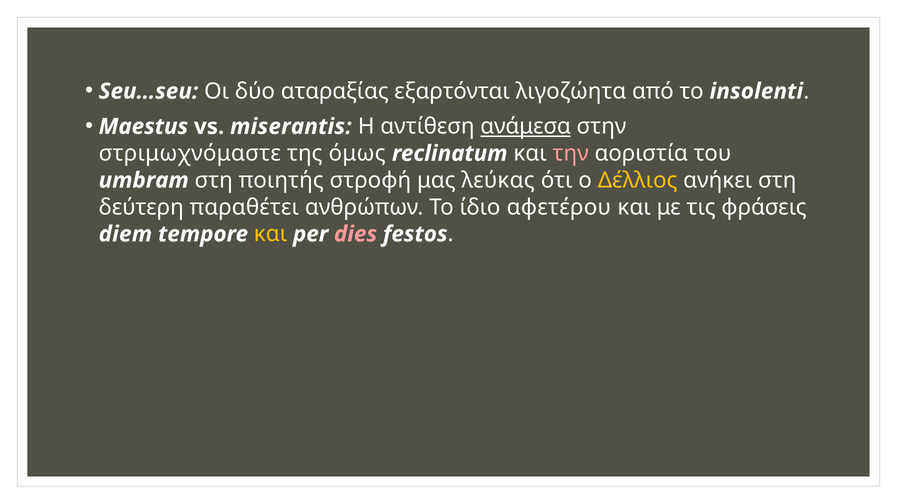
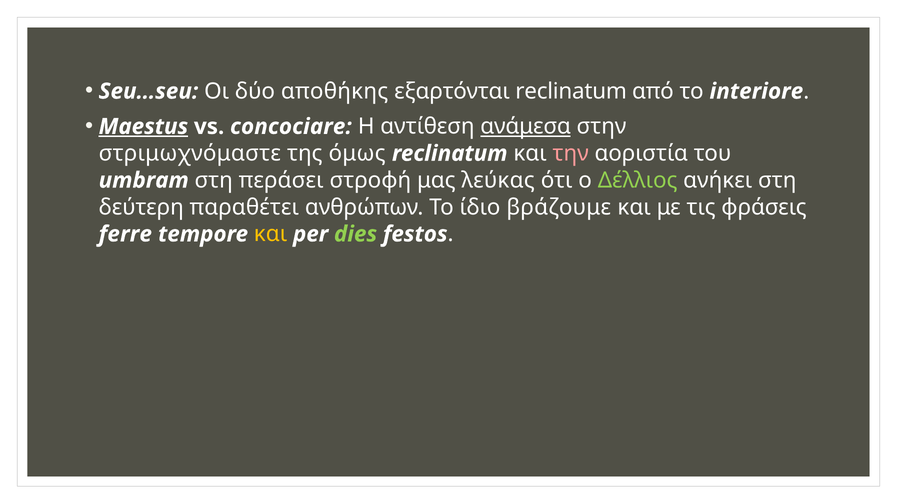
αταραξίας: αταραξίας -> αποθήκης (335, 91)
εξαρτόνται λιγοζώητα: λιγοζώητα -> reclinatum (571, 91)
insolenti: insolenti -> interiore (756, 91)
Maestus underline: none -> present (143, 127)
miserantis: miserantis -> concociare (291, 127)
ποιητής: ποιητής -> περάσει (281, 181)
Δέλλιος colour: yellow -> light green (638, 181)
αφετέρου: αφετέρου -> βράζουμε (559, 207)
diem: diem -> ferre (125, 234)
dies colour: pink -> light green (356, 234)
